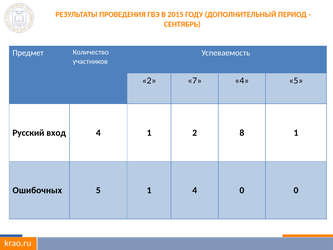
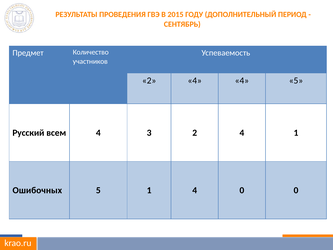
7: 7 -> 4 (195, 80)
вход: вход -> всем (56, 133)
4 1: 1 -> 3 (149, 133)
8: 8 -> 4 (242, 133)
